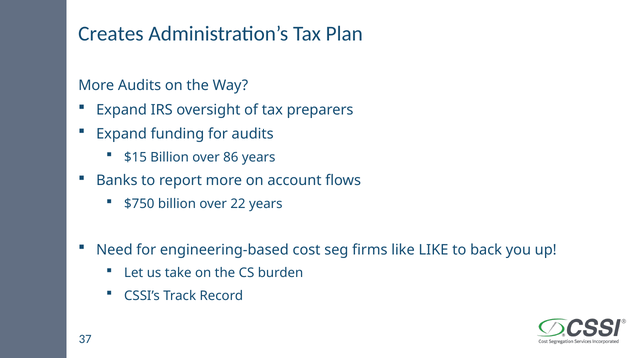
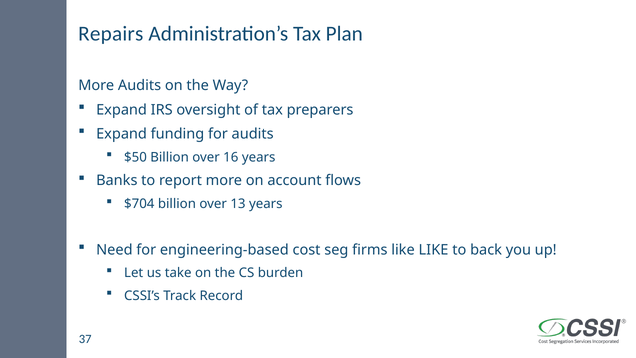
Creates: Creates -> Repairs (111, 34)
$15: $15 -> $50 (135, 157)
86: 86 -> 16 (231, 157)
$750: $750 -> $704 (139, 204)
22: 22 -> 13 (238, 204)
